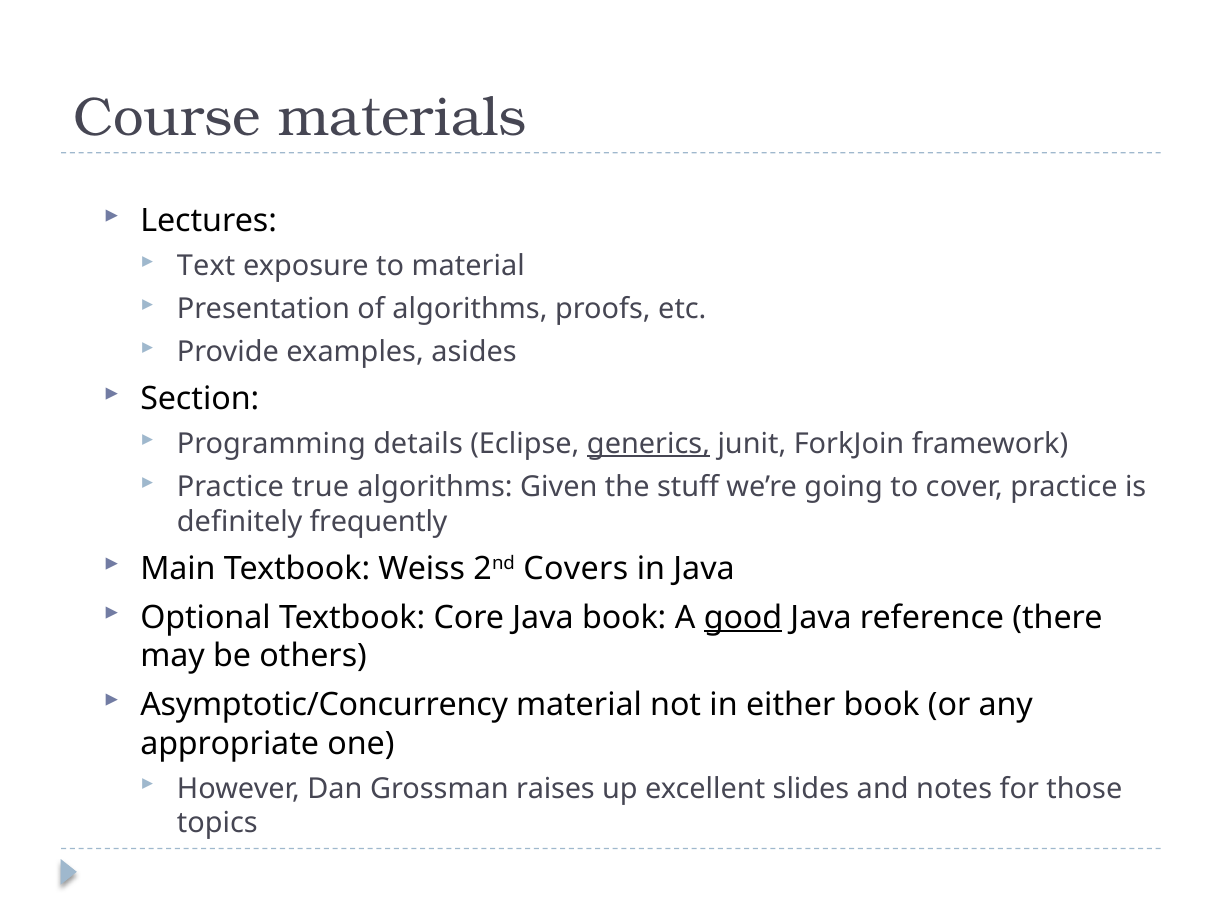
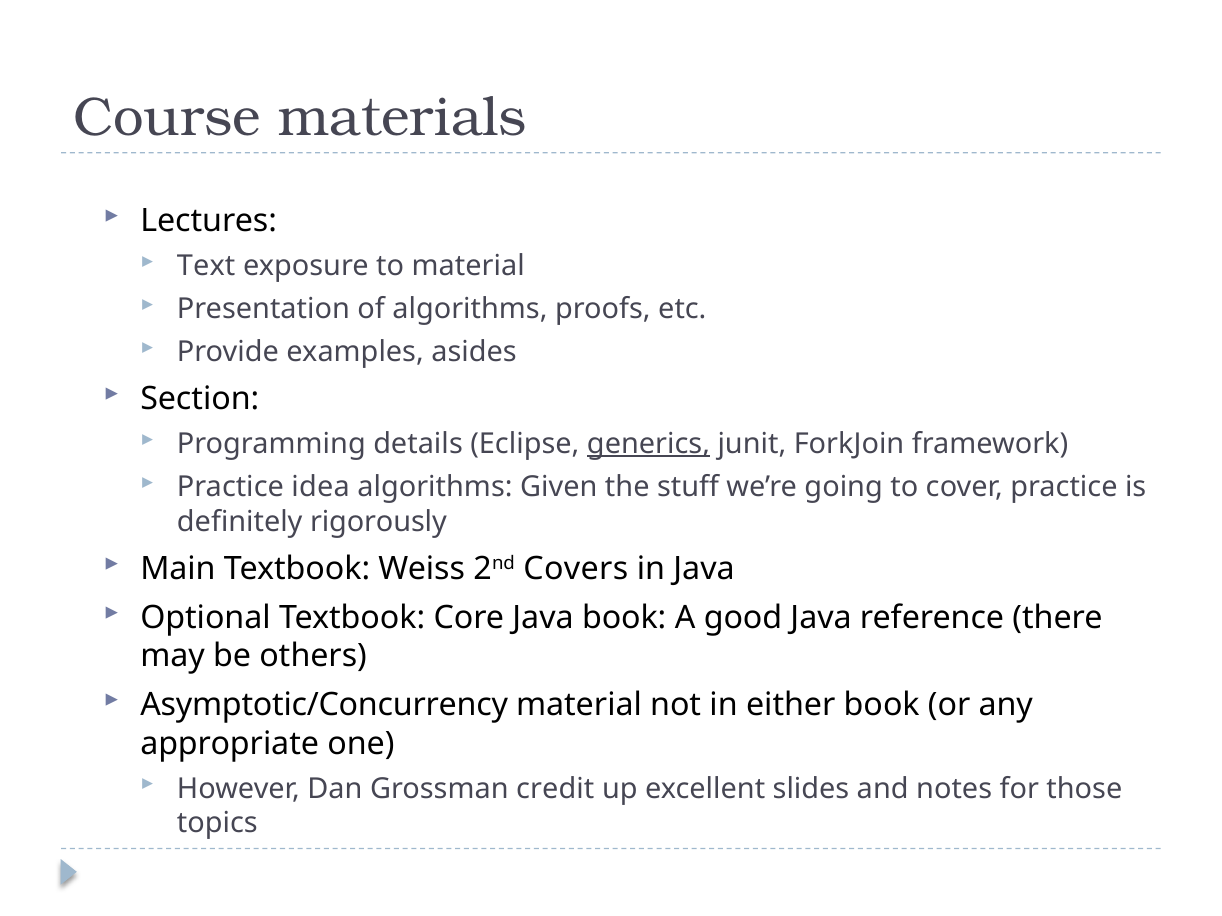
true: true -> idea (321, 487)
frequently: frequently -> rigorously (378, 522)
good underline: present -> none (743, 618)
raises: raises -> credit (555, 789)
